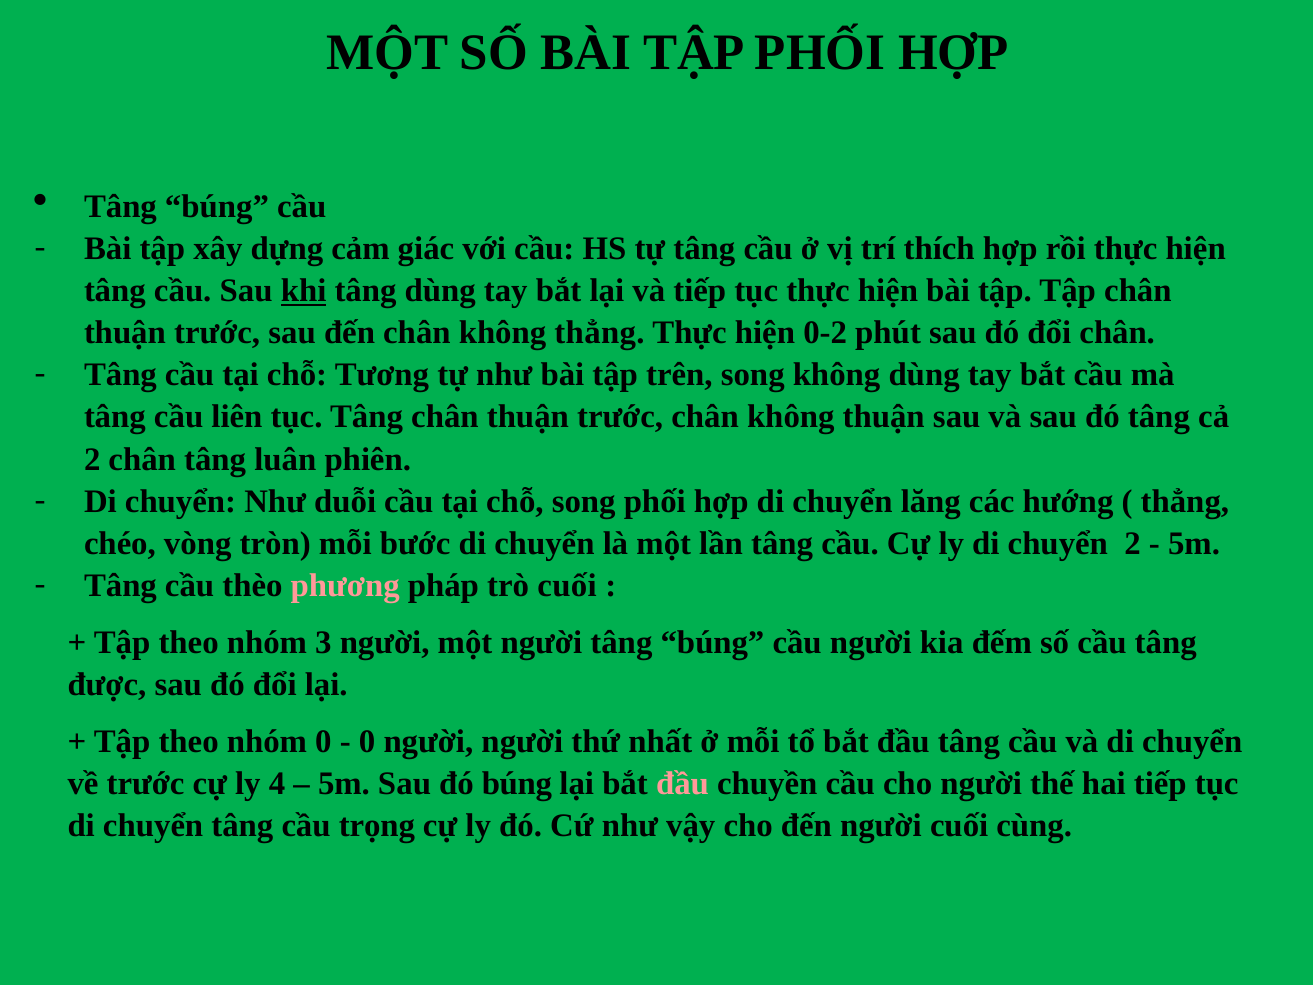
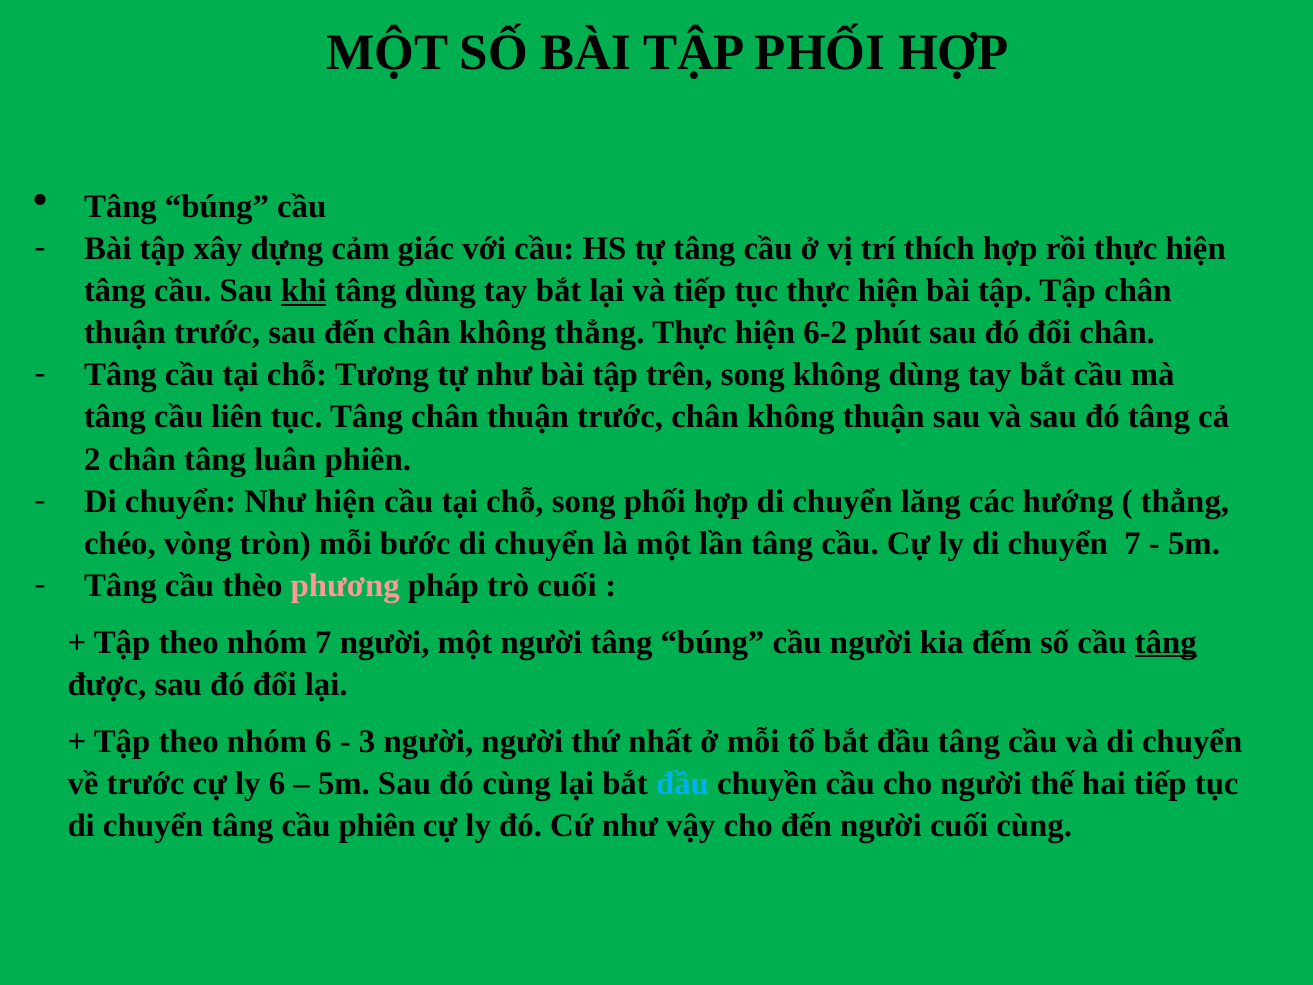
0-2: 0-2 -> 6-2 (825, 333)
Như duỗi: duỗi -> hiện (345, 501)
chuyển 2: 2 -> 7 (1133, 543)
nhóm 3: 3 -> 7 (323, 642)
tâng underline: none -> present (1166, 642)
nhóm 0: 0 -> 6 (323, 741)
0: 0 -> 3 (367, 741)
ly 4: 4 -> 6 (277, 783)
đó búng: búng -> cùng (517, 783)
đầu colour: pink -> light blue (682, 783)
cầu trọng: trọng -> phiên (377, 825)
